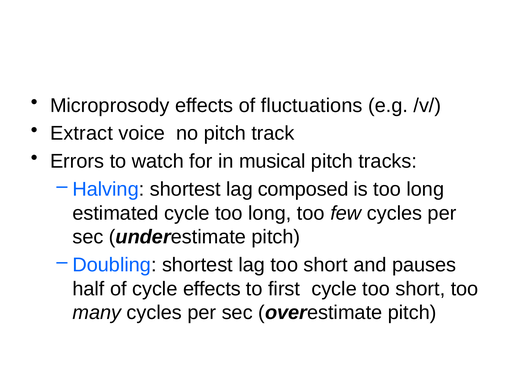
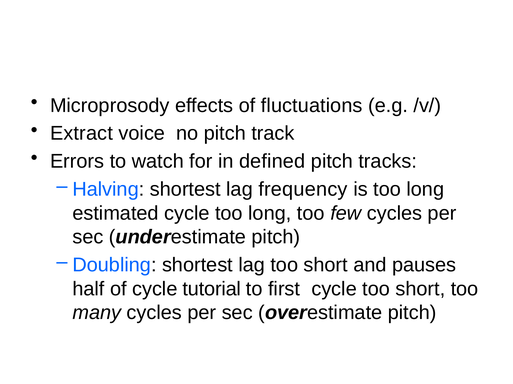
musical: musical -> defined (272, 162)
composed: composed -> frequency (303, 190)
cycle effects: effects -> tutorial (212, 289)
